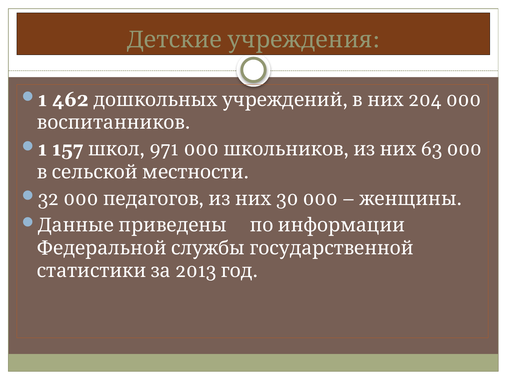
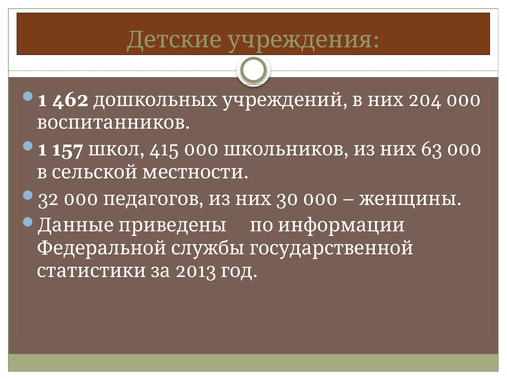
971: 971 -> 415 (164, 149)
